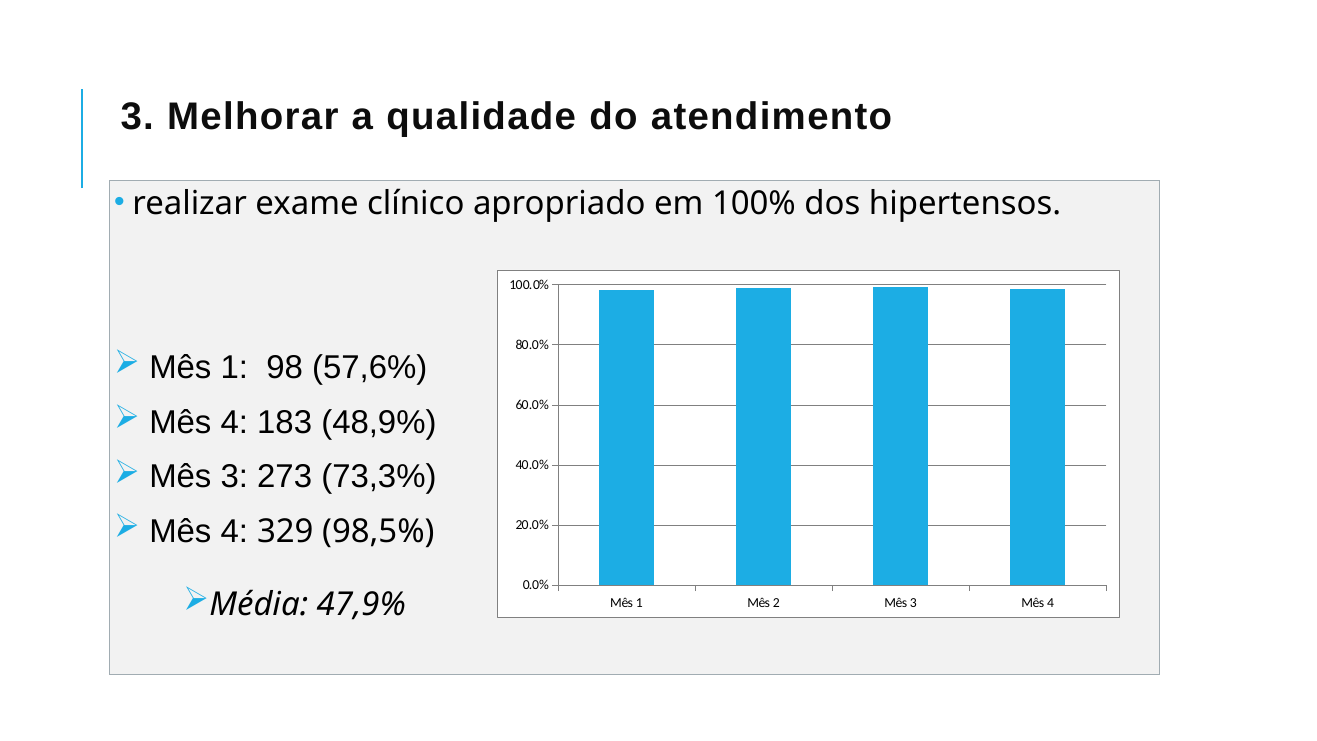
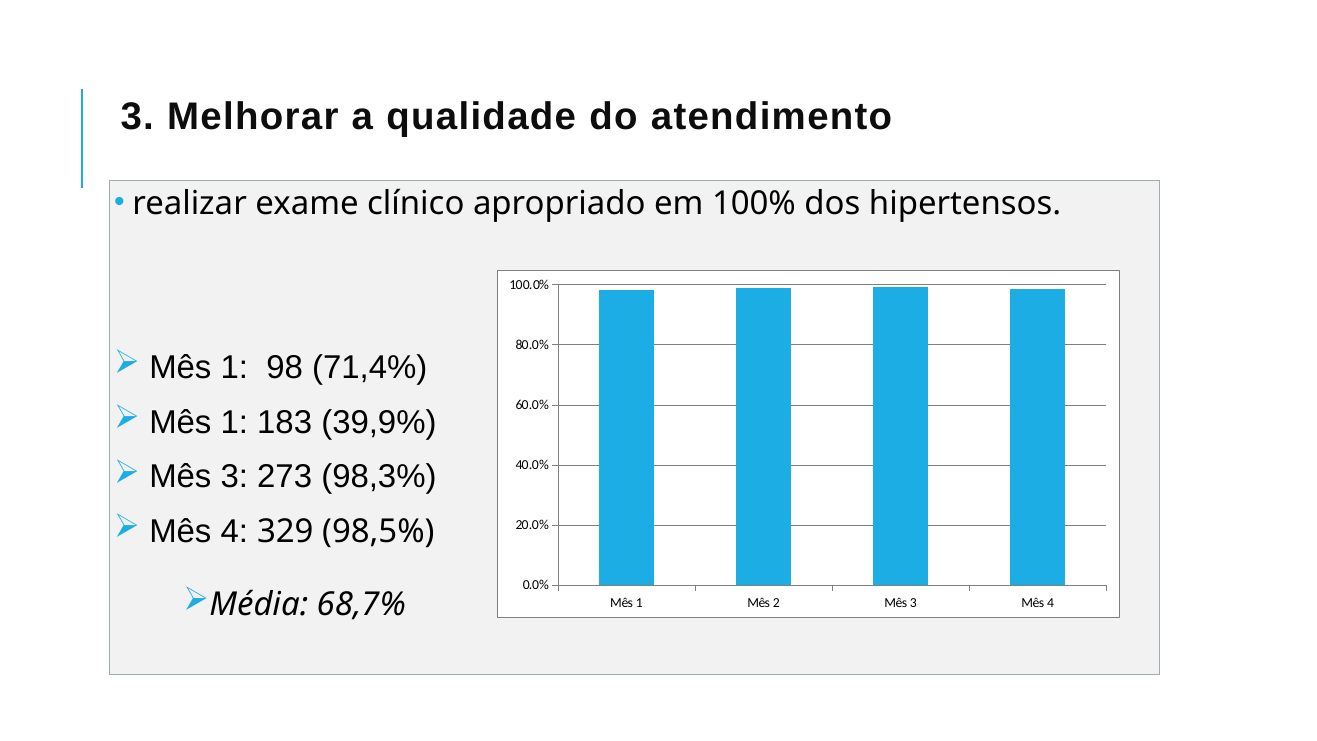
57,6%: 57,6% -> 71,4% (370, 367)
4: 4 -> 1 (234, 422)
48,9%: 48,9% -> 39,9% (379, 422)
73,3%: 73,3% -> 98,3% (379, 477)
47,9%: 47,9% -> 68,7% (361, 605)
